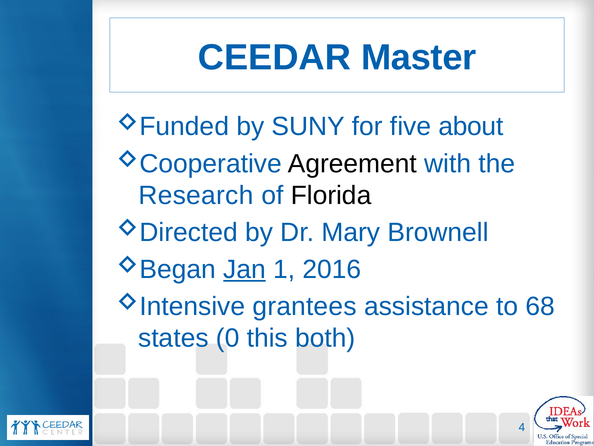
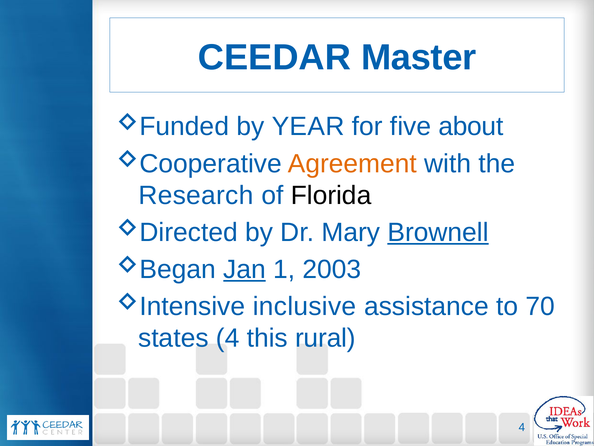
SUNY: SUNY -> YEAR (308, 126)
Agreement colour: black -> orange (352, 163)
Brownell underline: none -> present (438, 232)
2016: 2016 -> 2003 (332, 269)
grantees: grantees -> inclusive (305, 306)
68: 68 -> 70 (540, 306)
states 0: 0 -> 4 (228, 338)
both: both -> rural (325, 338)
